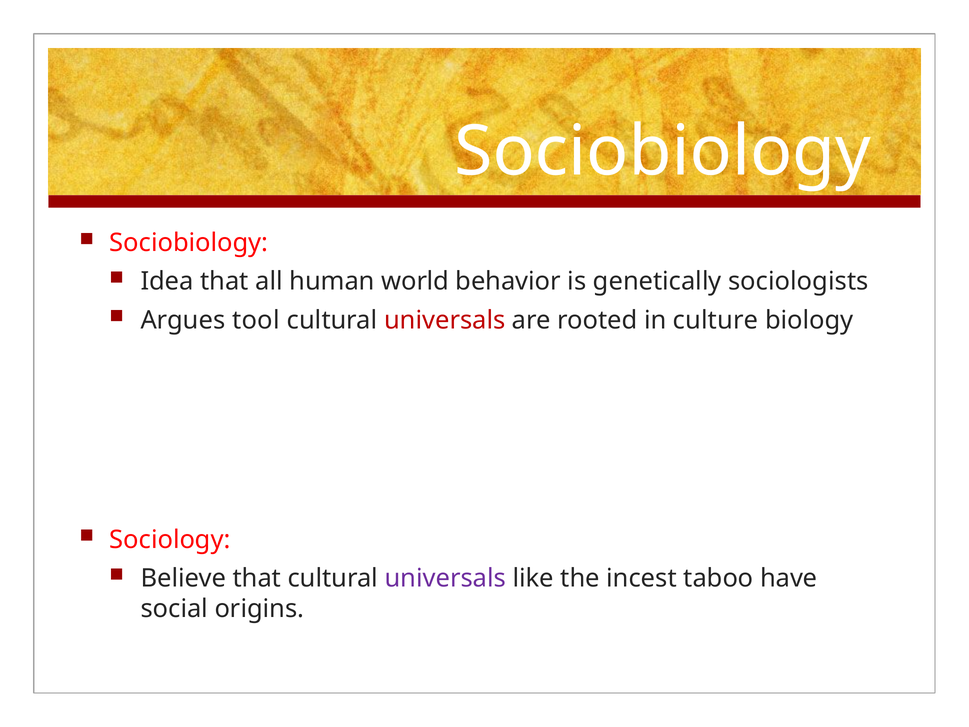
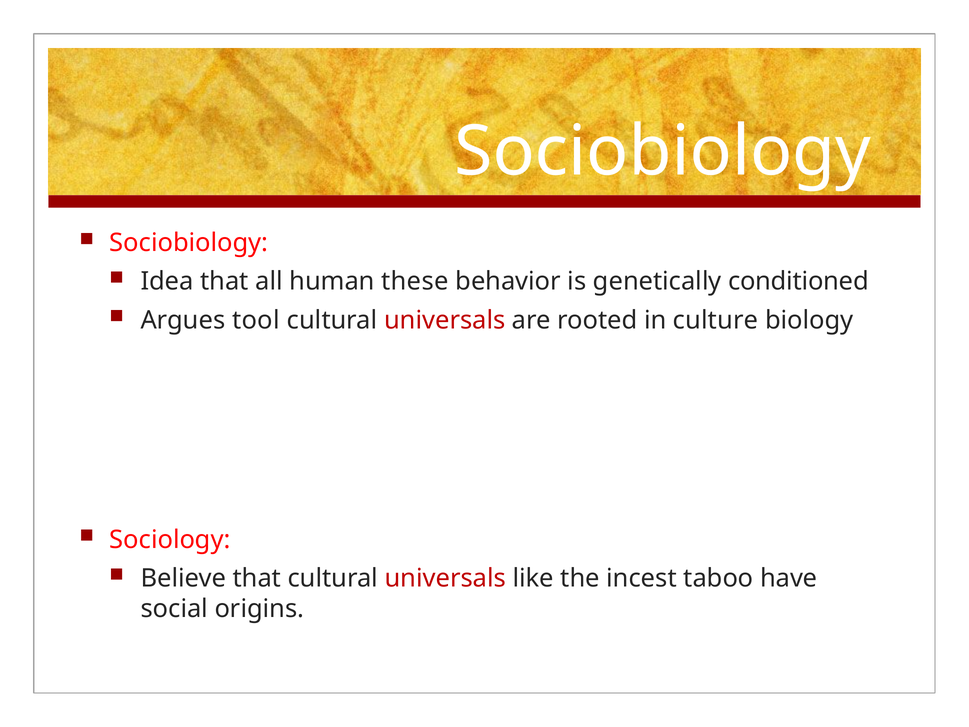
world: world -> these (415, 281)
sociologists: sociologists -> conditioned (799, 281)
universals colour: purple -> red (445, 578)
